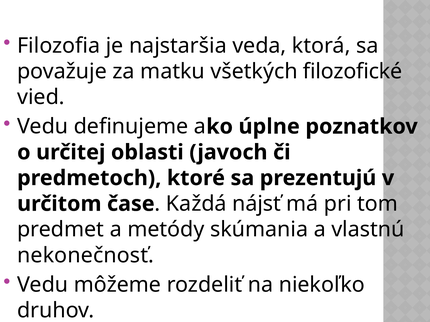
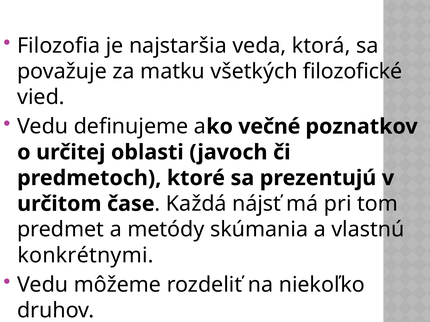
úplne: úplne -> večné (269, 127)
nekonečnosť: nekonečnosť -> konkrétnymi (86, 256)
